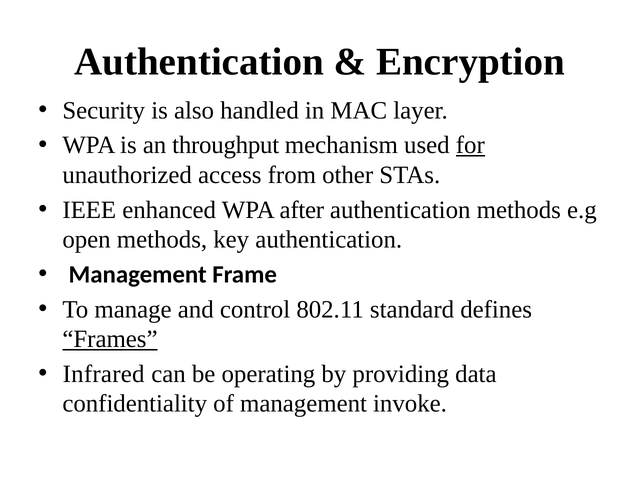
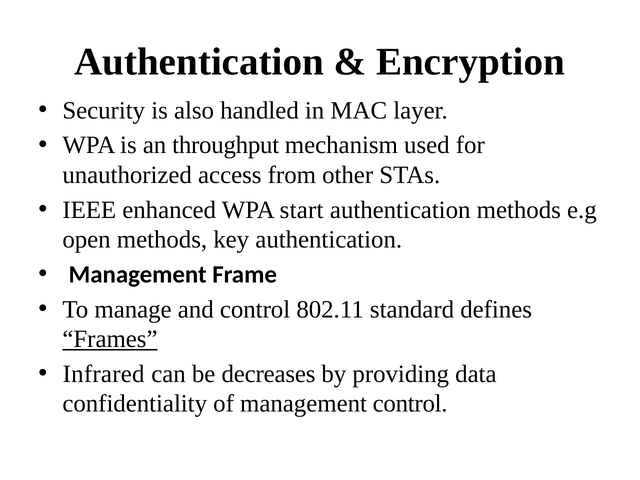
for underline: present -> none (470, 145)
after: after -> start (302, 210)
operating: operating -> decreases (269, 374)
management invoke: invoke -> control (410, 404)
